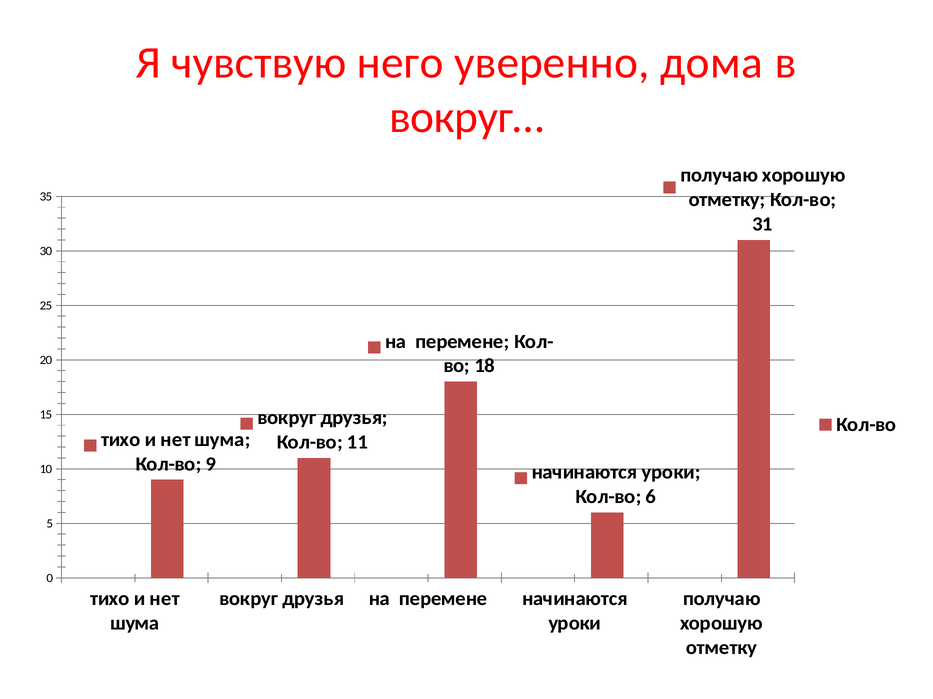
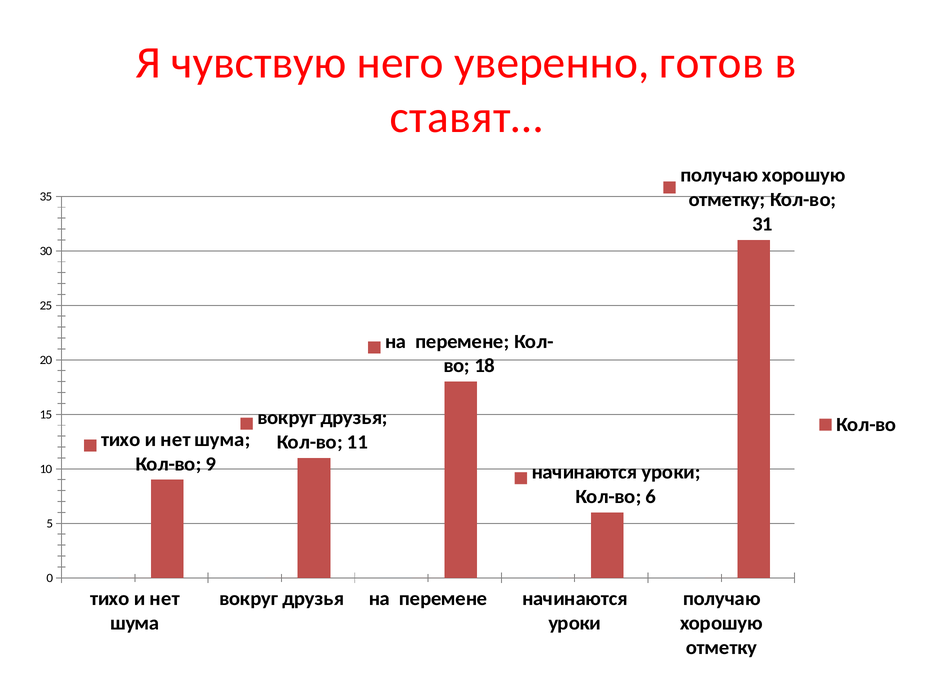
дома: дома -> готов (712, 63)
вокруг…: вокруг… -> ставят… (466, 117)
